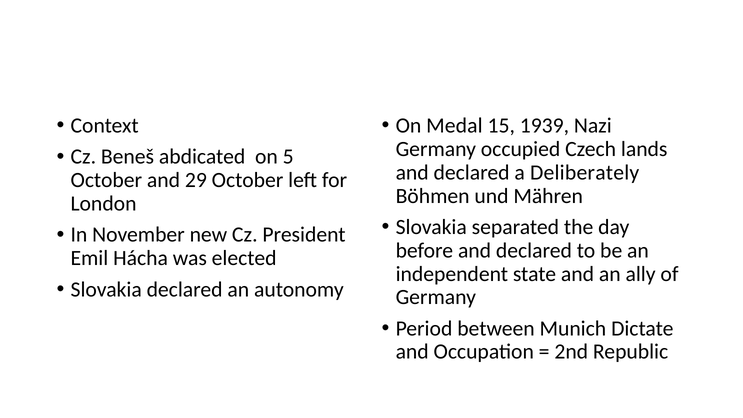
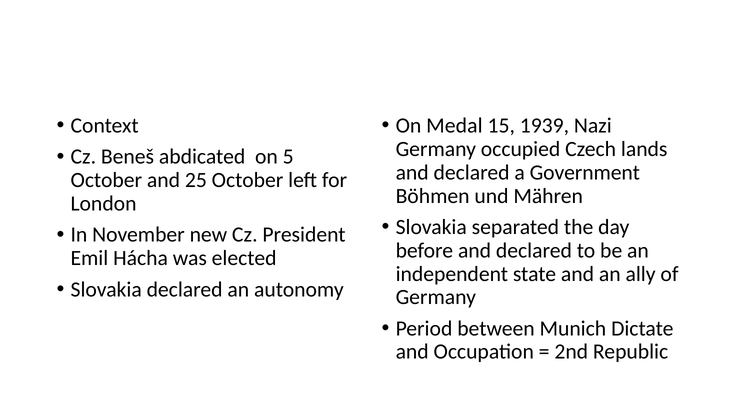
Deliberately: Deliberately -> Government (585, 172)
29: 29 -> 25 (196, 180)
